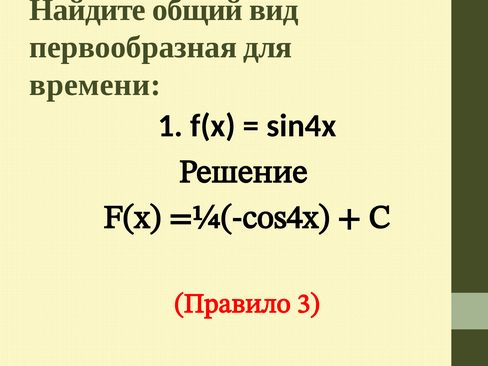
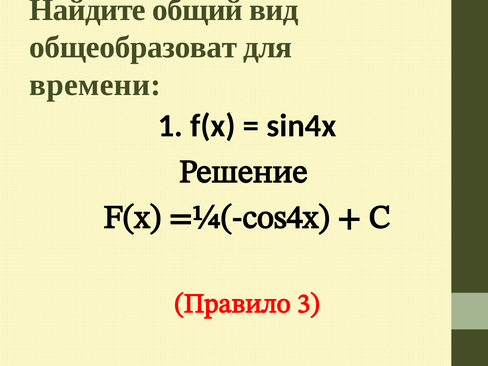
первообразная: первообразная -> общеобразоват (133, 47)
